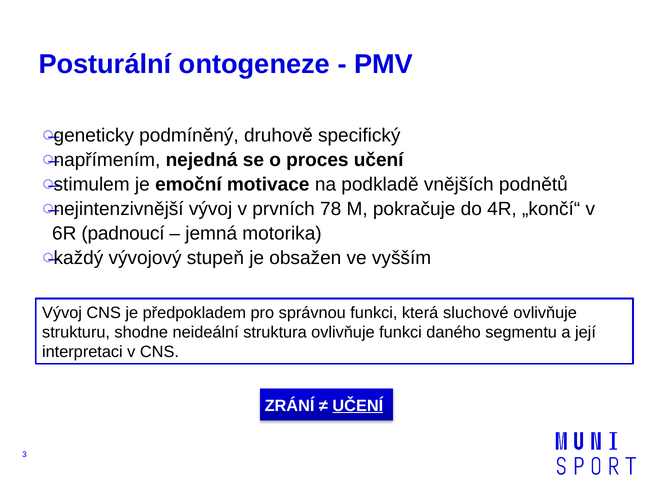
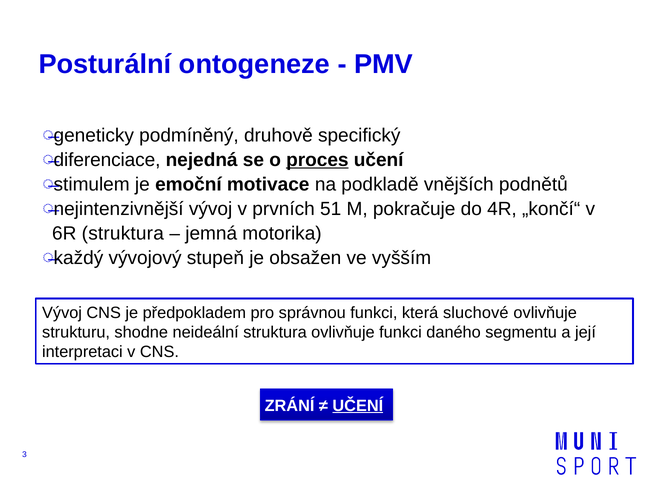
napřímením: napřímením -> diferenciace (107, 160)
proces underline: none -> present (317, 160)
78: 78 -> 51 (331, 209)
6R padnoucí: padnoucí -> struktura (123, 233)
